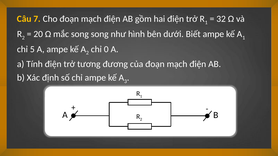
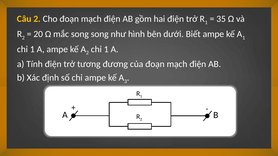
Câu 7: 7 -> 2 (37, 19)
32: 32 -> 35 (221, 19)
5: 5 -> 1 (32, 49)
2 chỉ 0: 0 -> 1 (106, 49)
